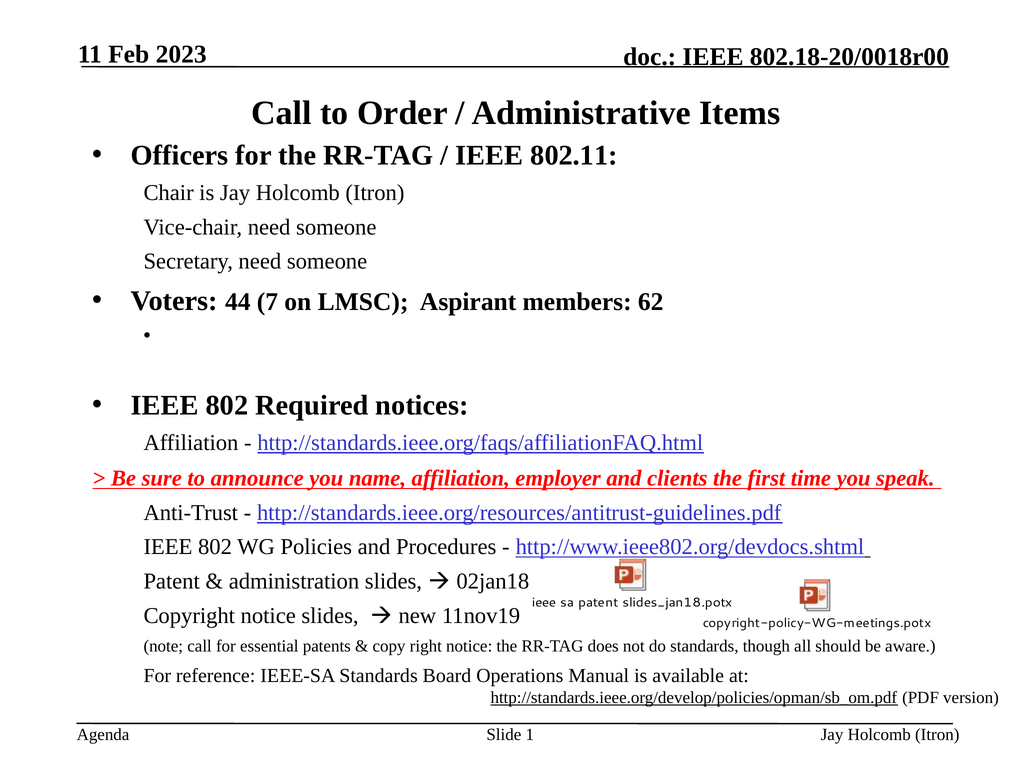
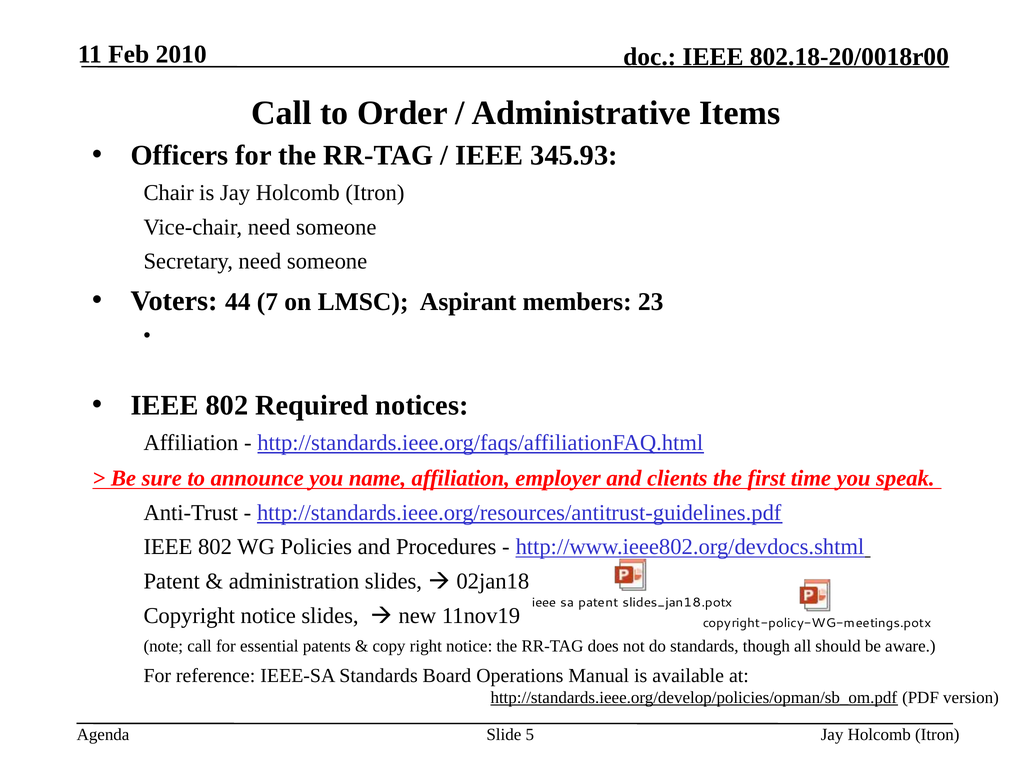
2023: 2023 -> 2010 (181, 54)
802.11: 802.11 -> 345.93 (574, 155)
62: 62 -> 23 (651, 302)
1: 1 -> 5 (530, 734)
